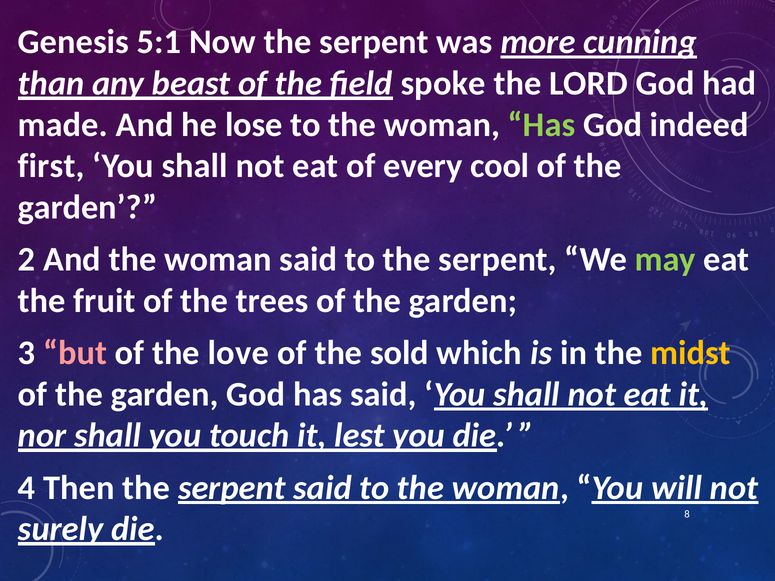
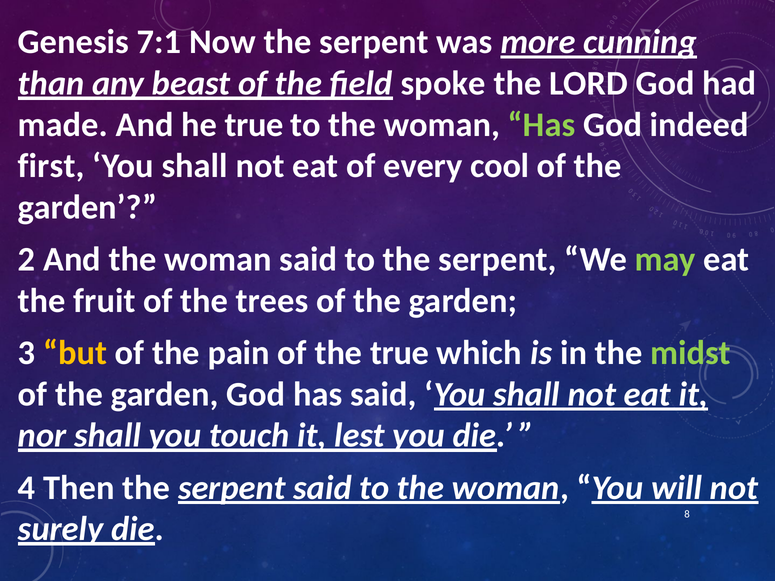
5:1: 5:1 -> 7:1 (159, 42)
he lose: lose -> true (254, 125)
but colour: pink -> yellow (75, 353)
love: love -> pain (239, 353)
the sold: sold -> true (400, 353)
midst colour: yellow -> light green (691, 353)
